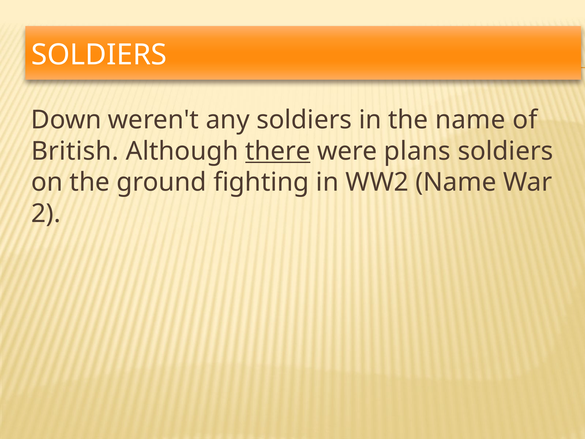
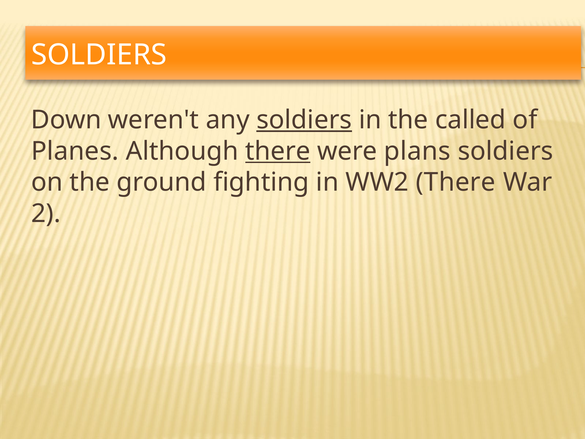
soldiers underline: none -> present (304, 120)
the name: name -> called (471, 120)
British: British -> Planes (75, 151)
WW2 Name: Name -> There (456, 182)
